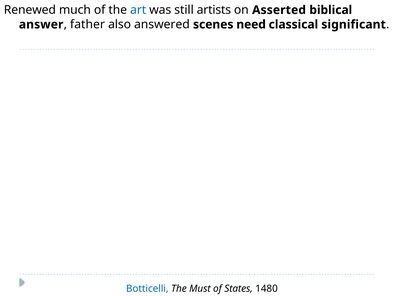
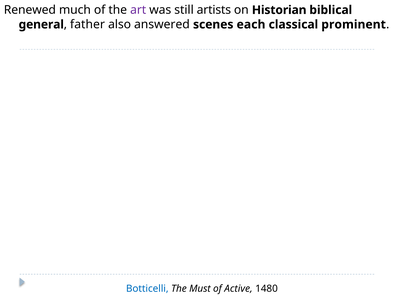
art colour: blue -> purple (138, 10)
Asserted: Asserted -> Historian (279, 10)
answer: answer -> general (41, 24)
need: need -> each (251, 24)
significant: significant -> prominent (354, 24)
States: States -> Active (238, 288)
